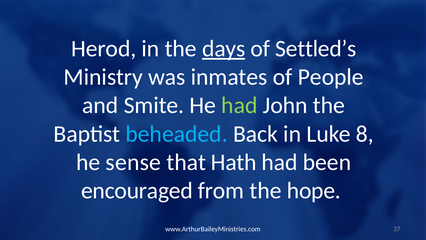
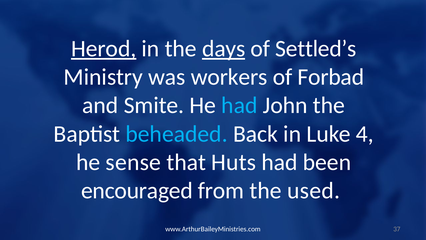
Herod underline: none -> present (104, 49)
inmates: inmates -> workers (229, 77)
People: People -> Forbad (331, 77)
had colour: light green -> light blue (239, 105)
8: 8 -> 4 (365, 134)
Hath: Hath -> Huts (234, 162)
hope: hope -> used (314, 190)
